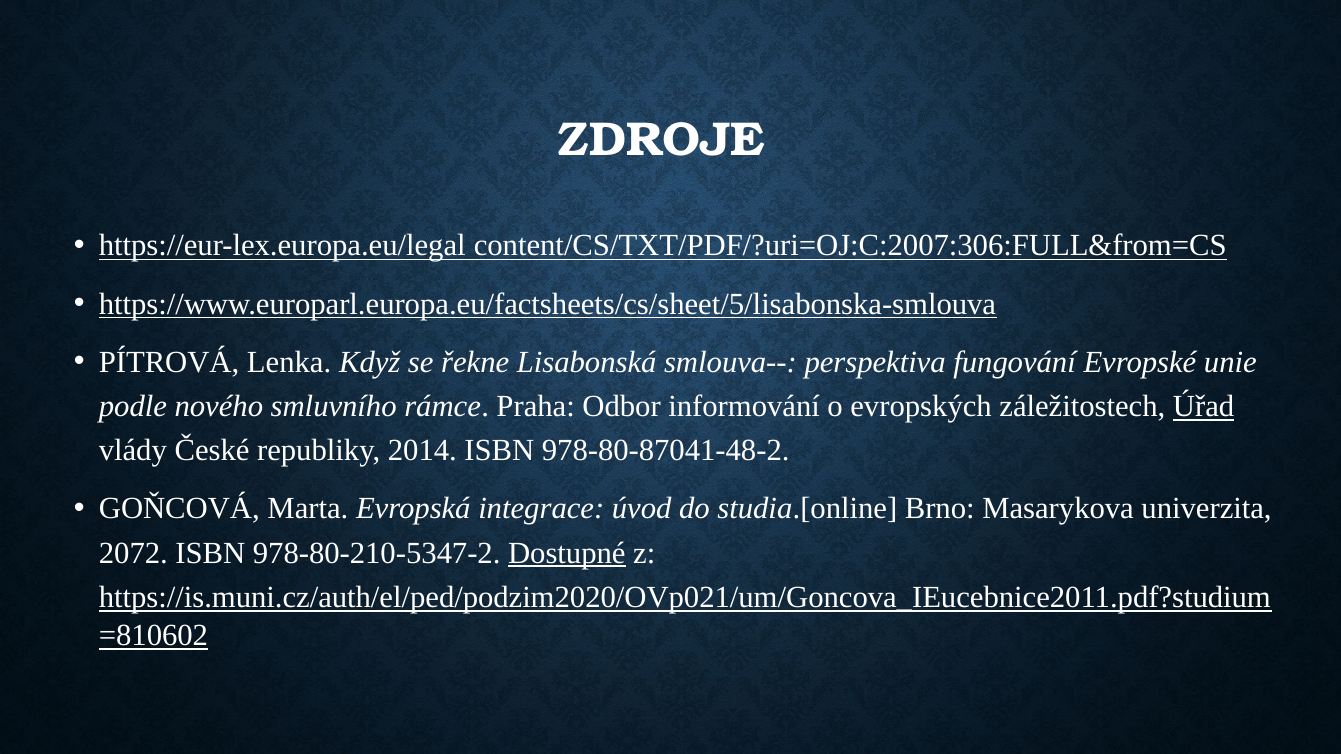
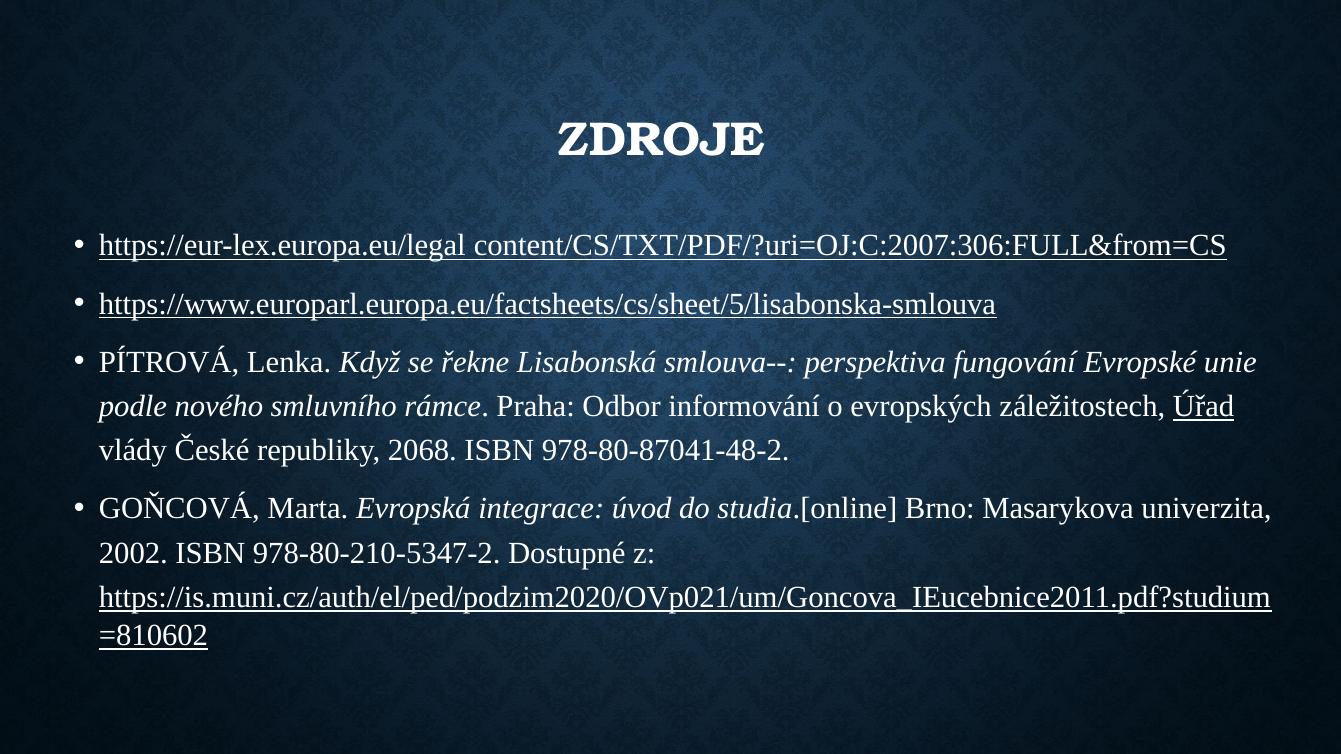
2014: 2014 -> 2068 (422, 451)
2072: 2072 -> 2002 (133, 553)
Dostupné underline: present -> none (567, 553)
